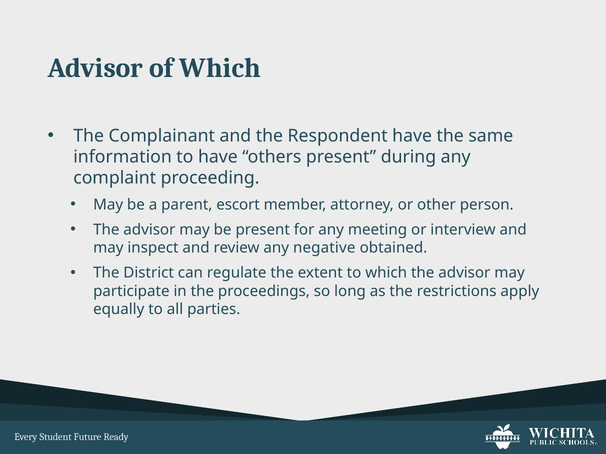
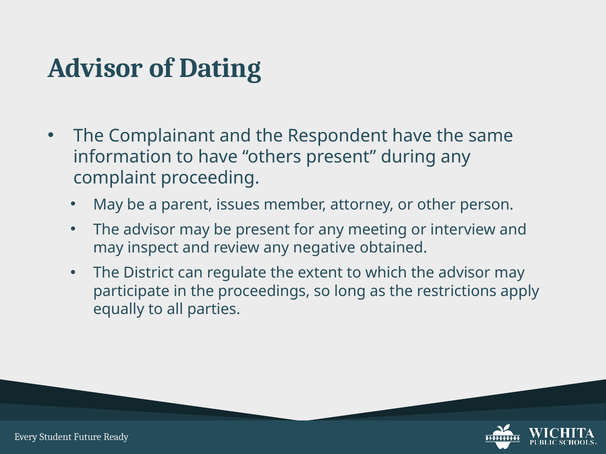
of Which: Which -> Dating (220, 68)
escort: escort -> issues (238, 205)
